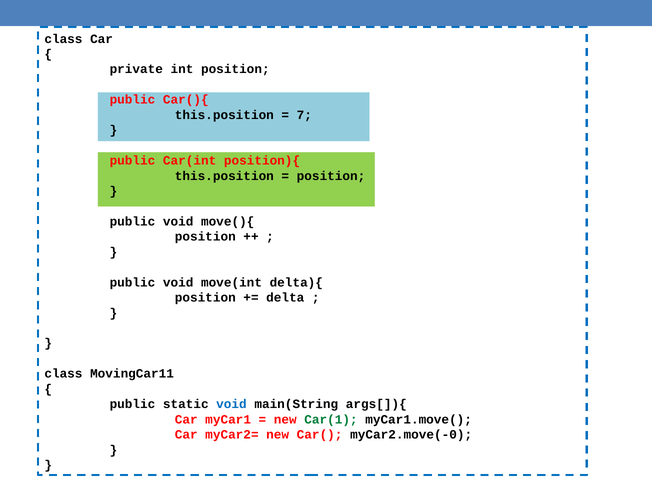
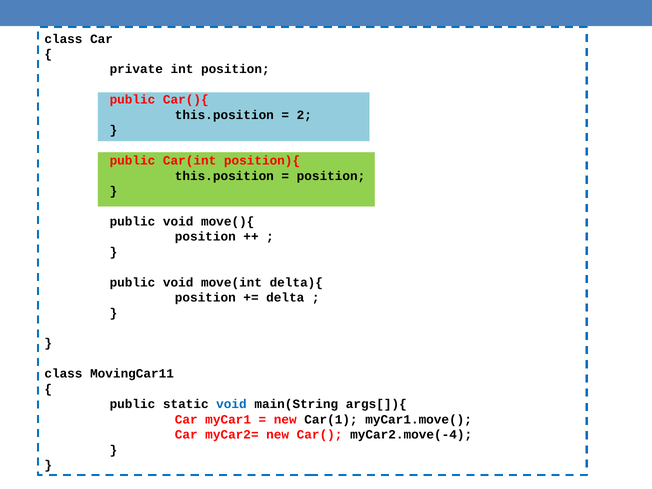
7: 7 -> 2 (304, 115)
Car(1 colour: green -> black (331, 419)
myCar2.move(-0: myCar2.move(-0 -> myCar2.move(-4 (411, 435)
